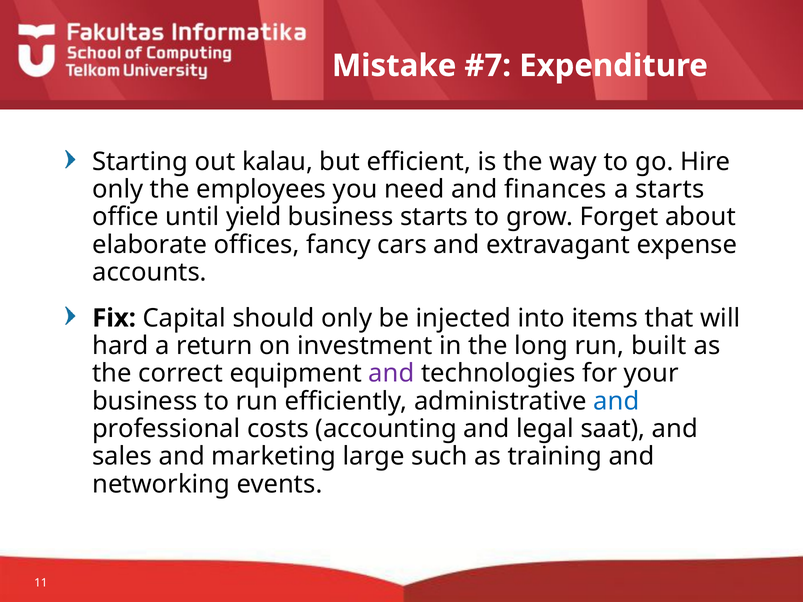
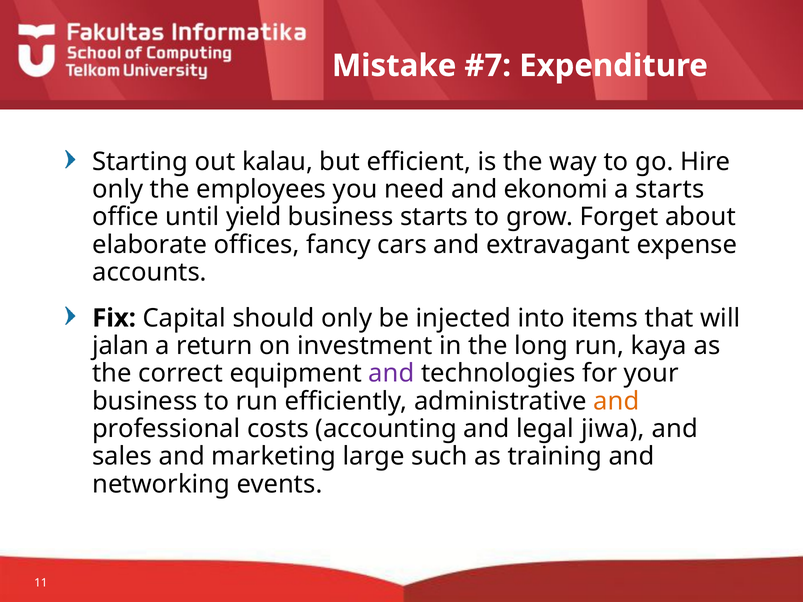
finances: finances -> ekonomi (556, 189)
hard: hard -> jalan (121, 346)
built: built -> kaya (659, 346)
and colour: blue -> orange (616, 401)
saat: saat -> jiwa (613, 429)
